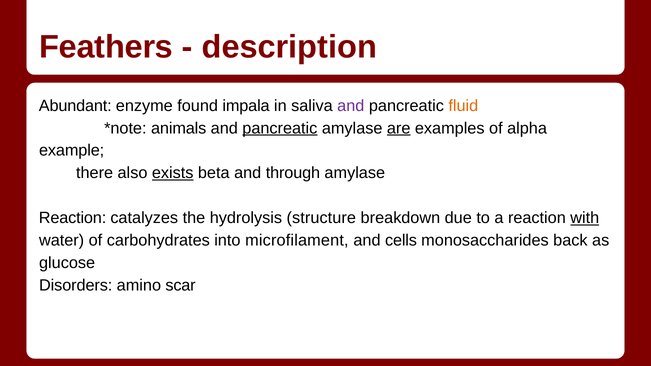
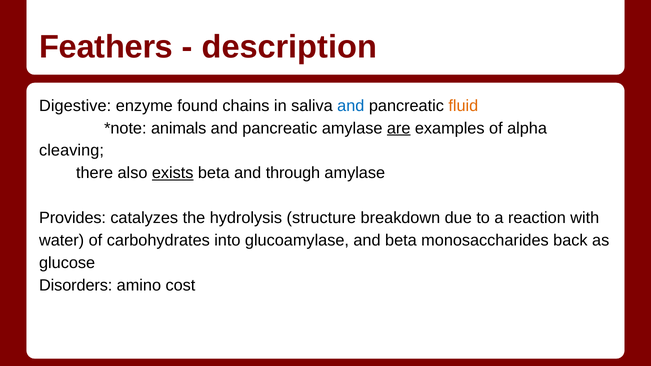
Abundant: Abundant -> Digestive (75, 106)
impala: impala -> chains (246, 106)
and colour: purple -> blue (351, 106)
pancreatic underline: present -> none (280, 128)
example: example -> cleaving (72, 151)
Reaction: Reaction -> Provides (73, 218)
with underline: present -> none (585, 218)
microfilament: microfilament -> glucoamylase (297, 240)
and cells: cells -> beta (401, 240)
scar: scar -> cost (180, 285)
